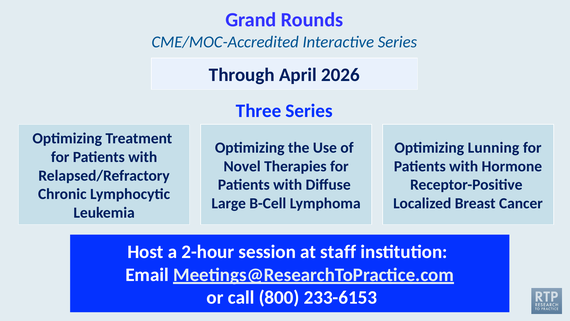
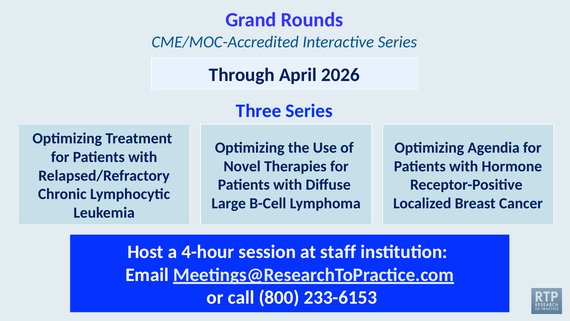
Lunning: Lunning -> Agendia (494, 148)
2-hour: 2-hour -> 4-hour (208, 252)
